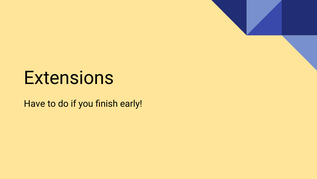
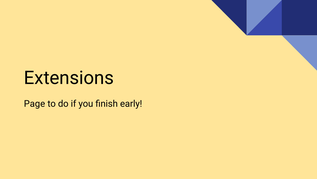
Have: Have -> Page (35, 104)
